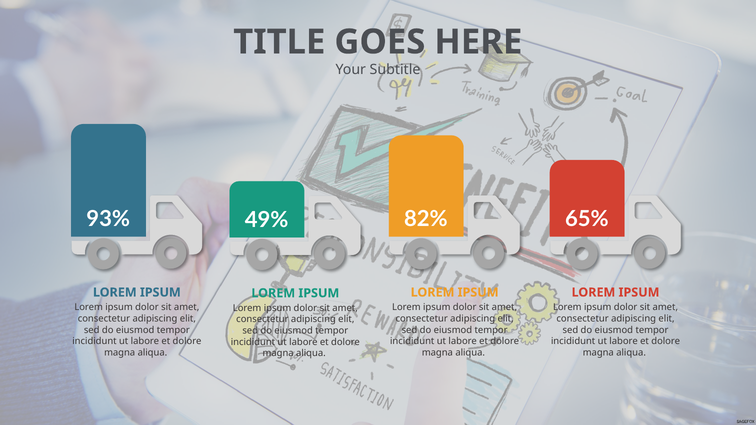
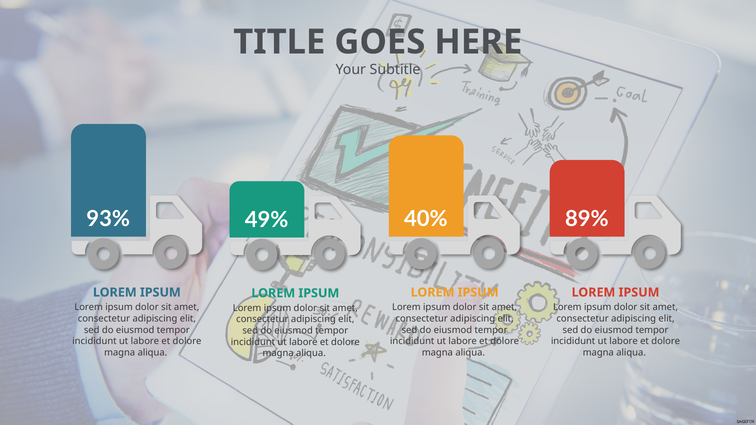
82%: 82% -> 40% (426, 219)
65%: 65% -> 89% (587, 219)
